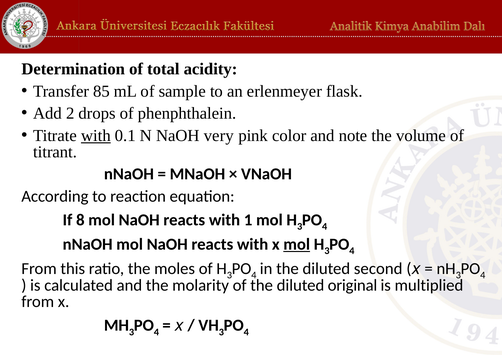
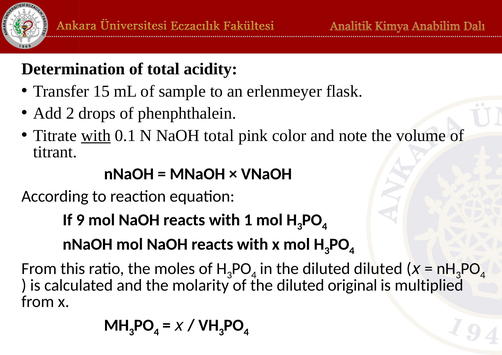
85: 85 -> 15 (102, 91)
NaOH very: very -> total (219, 136)
8: 8 -> 9 (80, 220)
mol underline: present -> none (297, 244)
diluted second: second -> diluted (378, 269)
